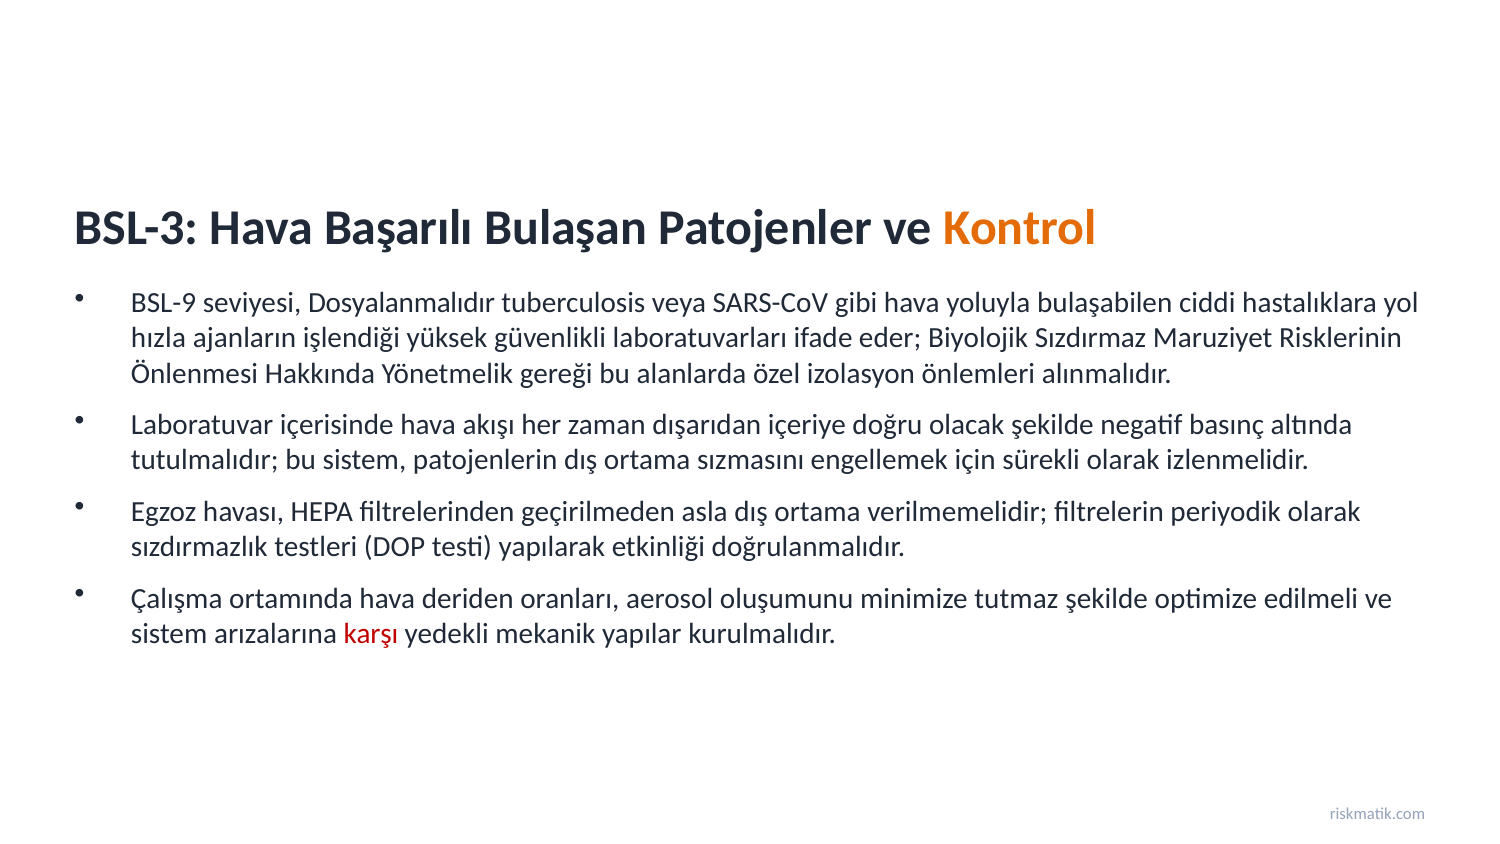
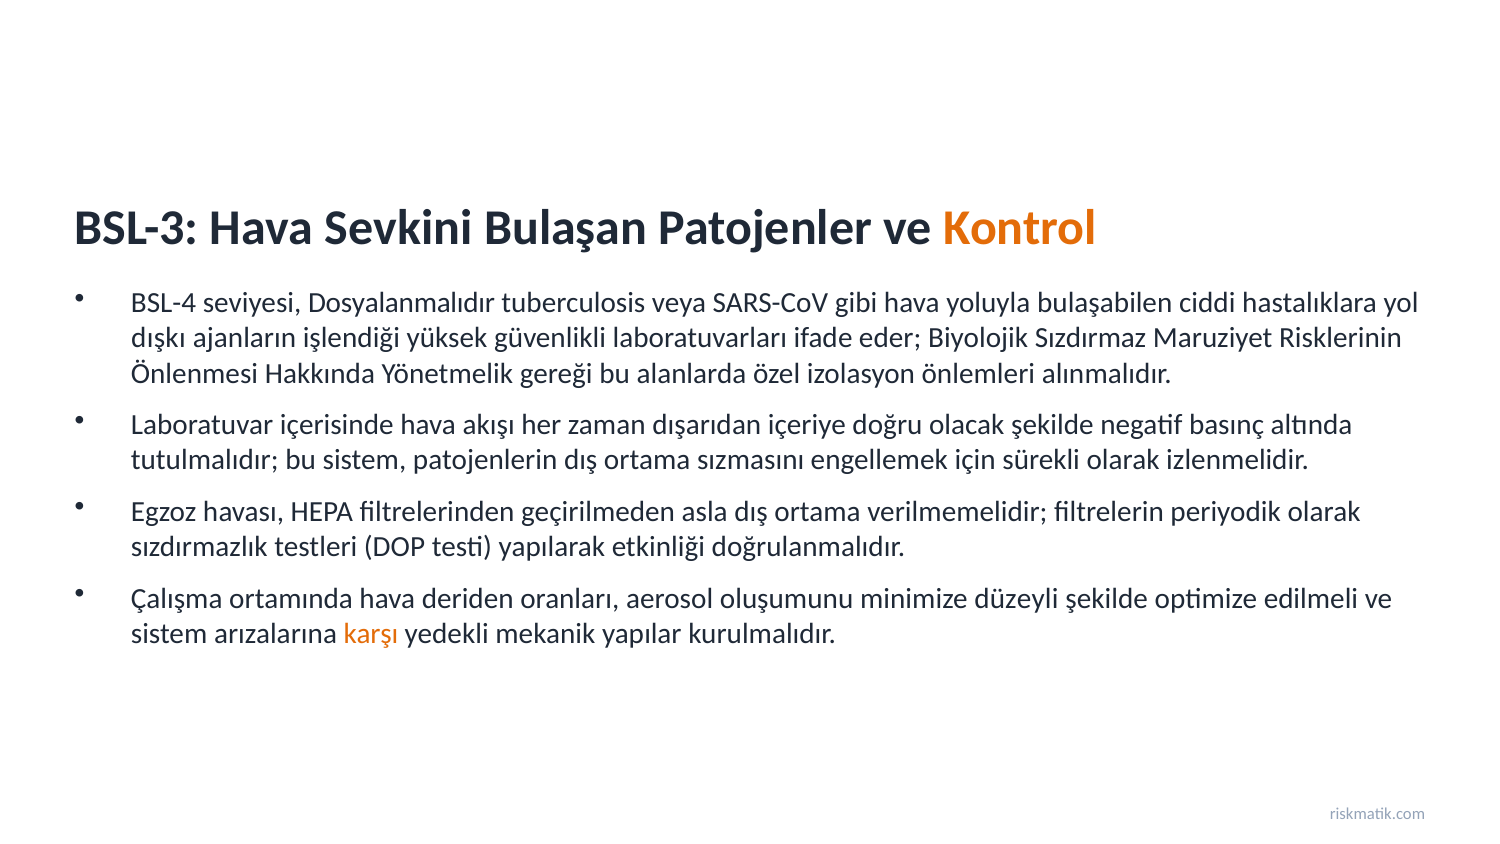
Başarılı: Başarılı -> Sevkini (399, 228)
BSL-9: BSL-9 -> BSL-4 (164, 303)
hızla: hızla -> dışkı (158, 338)
tutmaz: tutmaz -> düzeyli (1016, 599)
karşı colour: red -> orange (371, 634)
